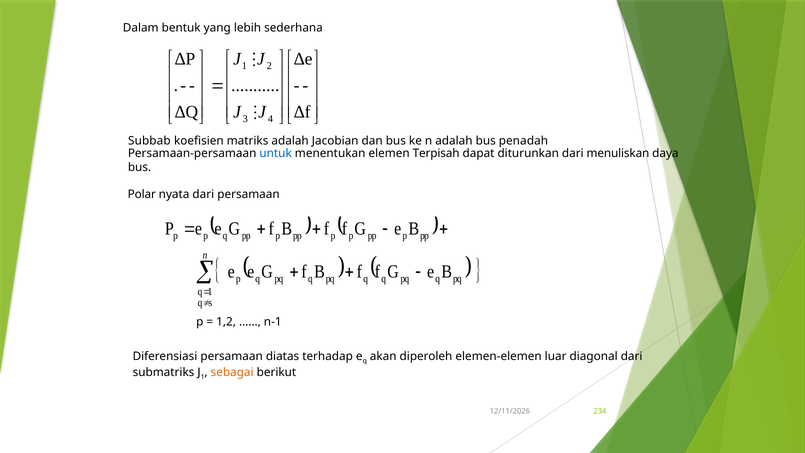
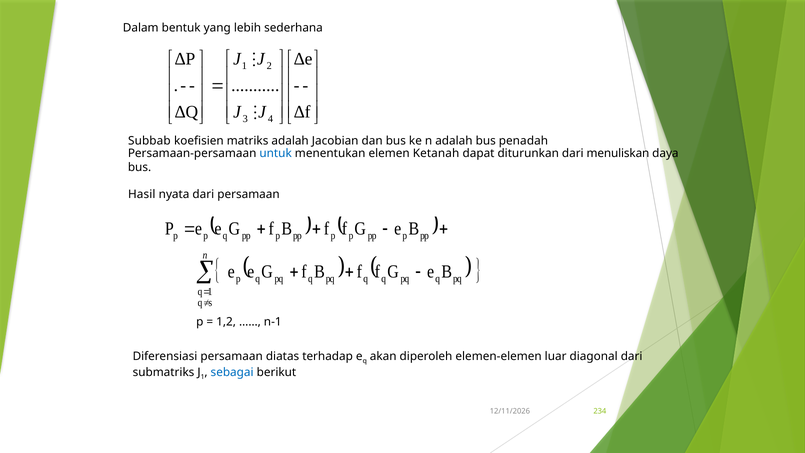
Terpisah: Terpisah -> Ketanah (436, 153)
Polar: Polar -> Hasil (142, 194)
sebagai colour: orange -> blue (232, 372)
